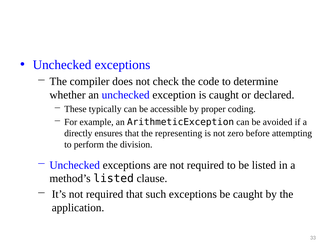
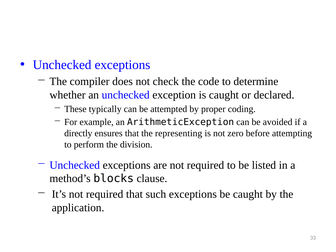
accessible: accessible -> attempted (169, 109)
method’s listed: listed -> blocks (114, 179)
